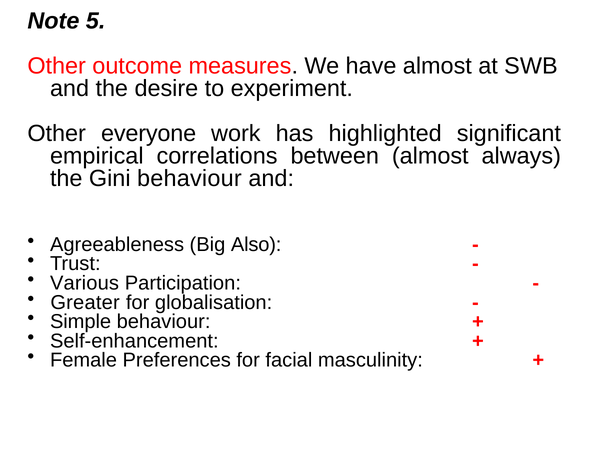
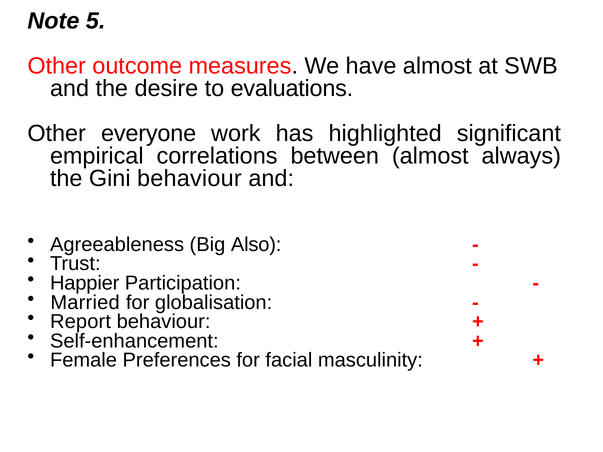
experiment: experiment -> evaluations (292, 89)
Various: Various -> Happier (85, 283)
Greater: Greater -> Married (85, 303)
Simple: Simple -> Report (80, 322)
